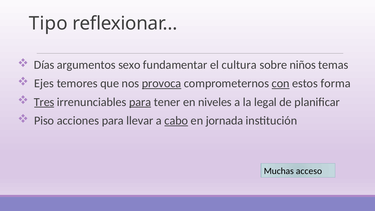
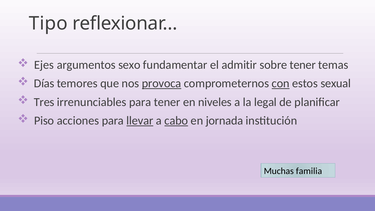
Días: Días -> Ejes (44, 65)
cultura: cultura -> admitir (239, 65)
sobre niños: niños -> tener (303, 65)
Ejes: Ejes -> Días (44, 83)
forma: forma -> sexual (336, 83)
Tres underline: present -> none (44, 102)
para underline: present -> none (140, 102)
llevar underline: none -> present (140, 121)
acceso: acceso -> familia (309, 171)
